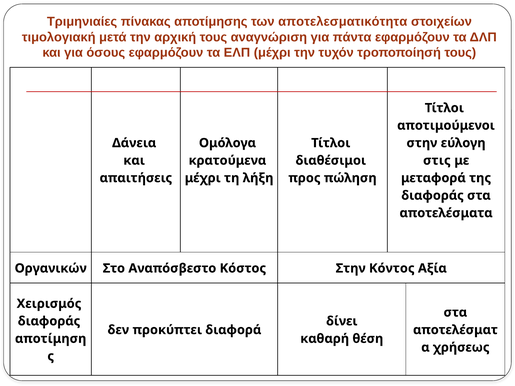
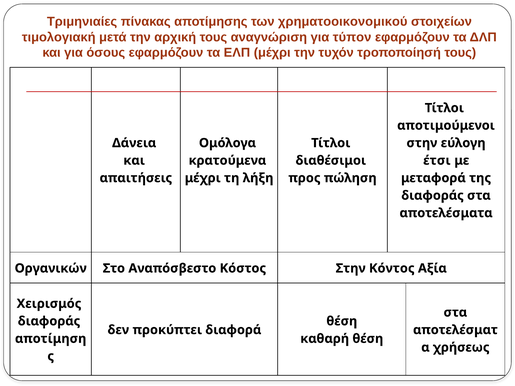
αποτελεσματικότητα: αποτελεσματικότητα -> χρηματοοικονομικού (343, 22)
πάντα: πάντα -> τύπον (352, 37)
στις: στις -> έτσι (437, 161)
δίνει: δίνει -> θέση (342, 321)
